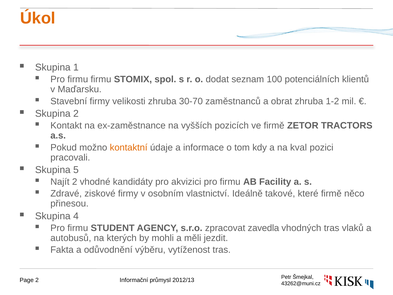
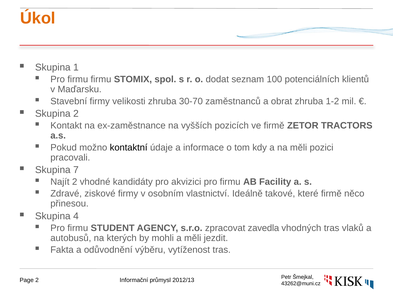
kontaktní colour: orange -> black (129, 147)
na kval: kval -> měli (299, 147)
5: 5 -> 7 (76, 170)
